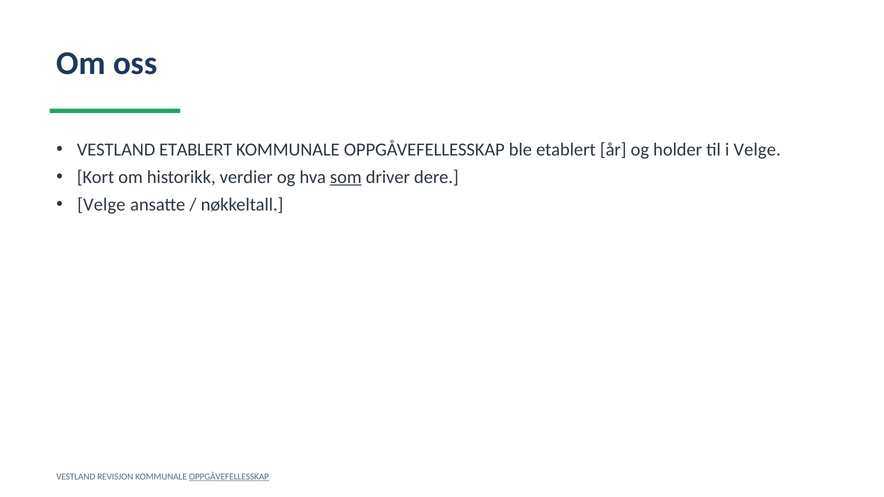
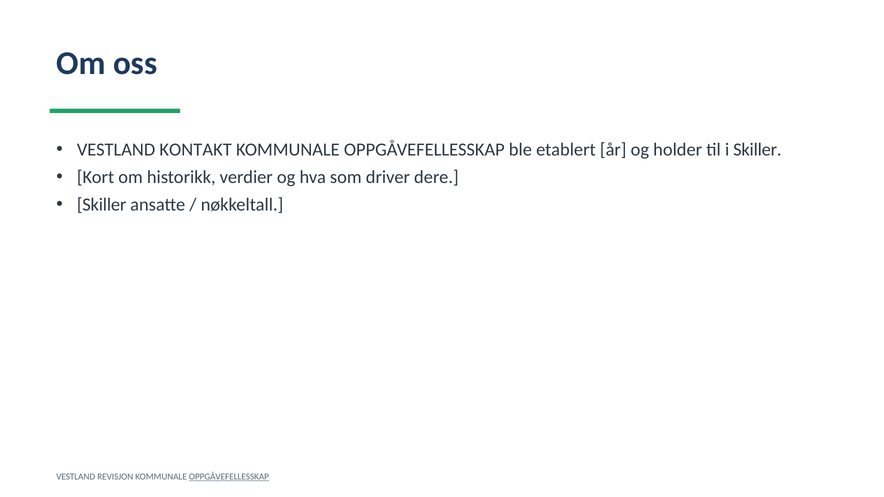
VESTLAND ETABLERT: ETABLERT -> KONTAKT (196, 150)
i Velge: Velge -> Skiller (757, 150)
som underline: present -> none (346, 177)
Velge: Velge -> Skiller (102, 205)
